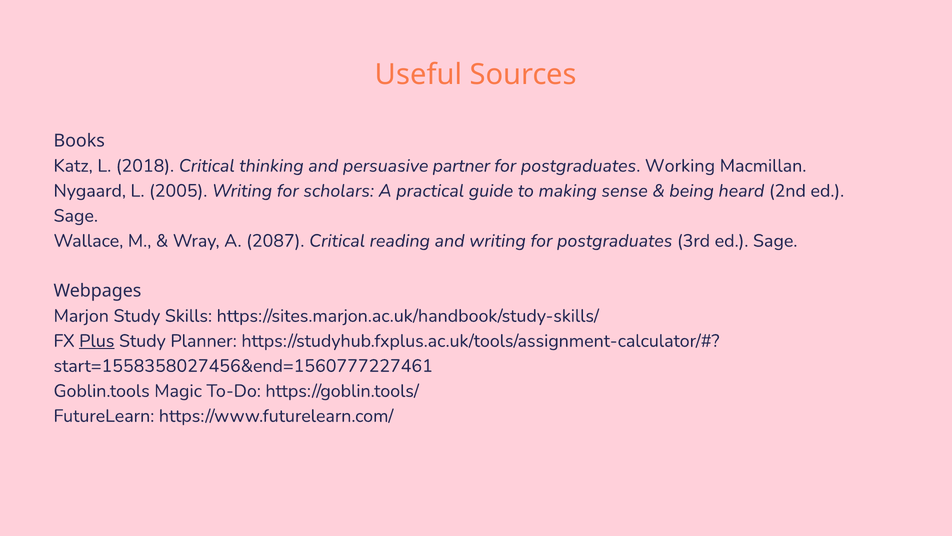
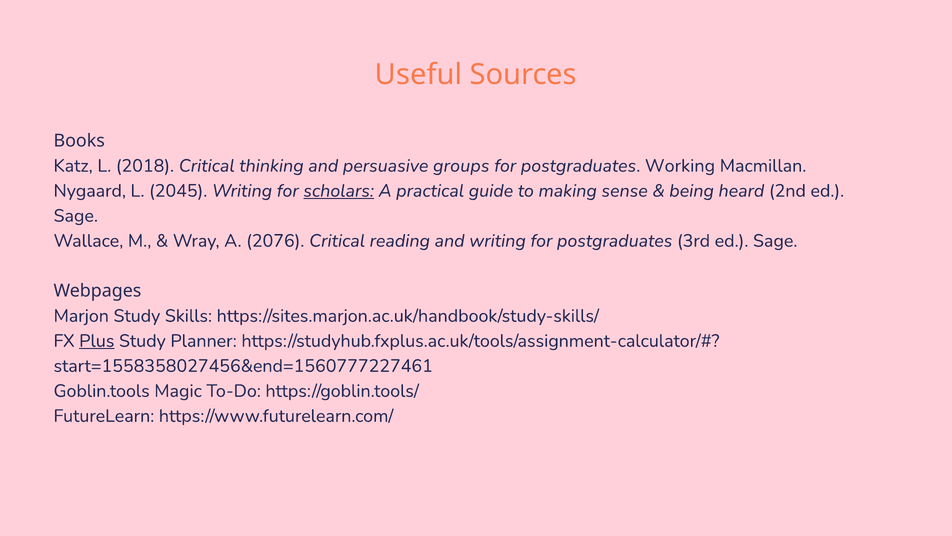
partner: partner -> groups (461, 166)
2005: 2005 -> 2045 (178, 191)
scholars underline: none -> present (339, 191)
2087: 2087 -> 2076 (275, 241)
